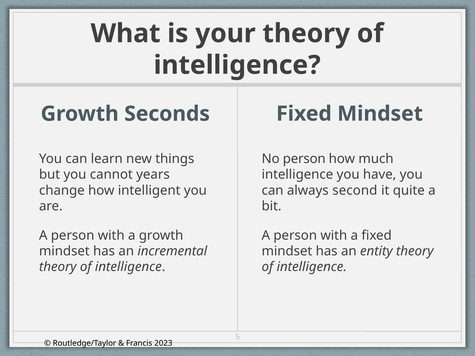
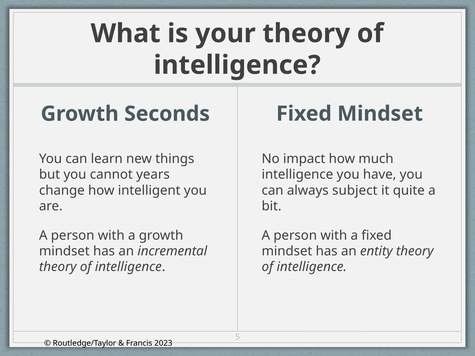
No person: person -> impact (304, 159)
second: second -> subject (355, 191)
